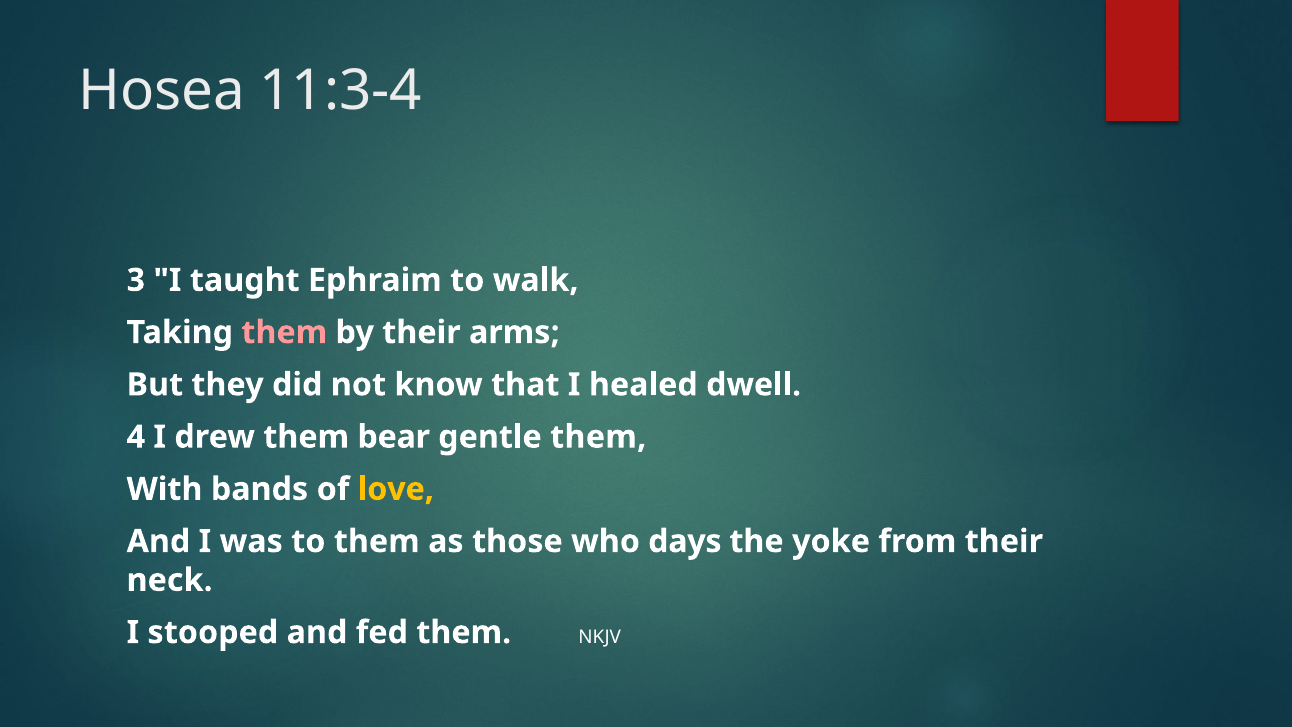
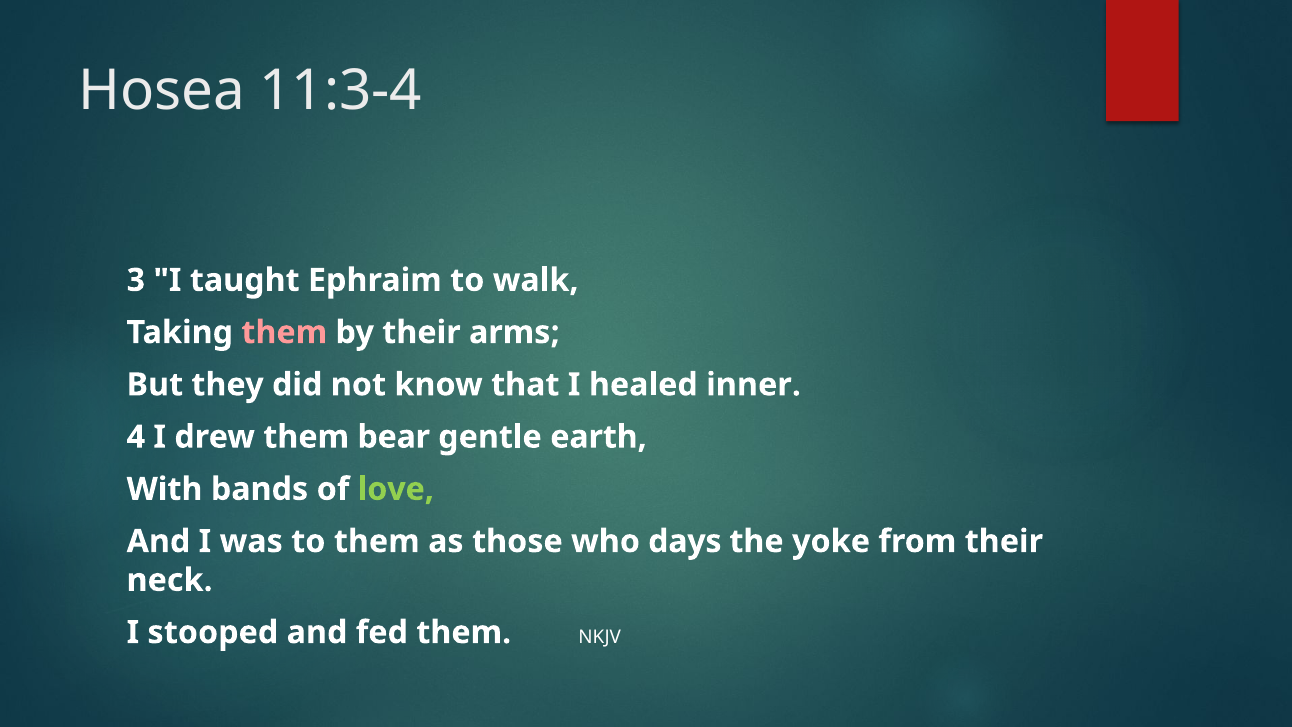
dwell: dwell -> inner (754, 385)
gentle them: them -> earth (598, 437)
love colour: yellow -> light green (396, 489)
